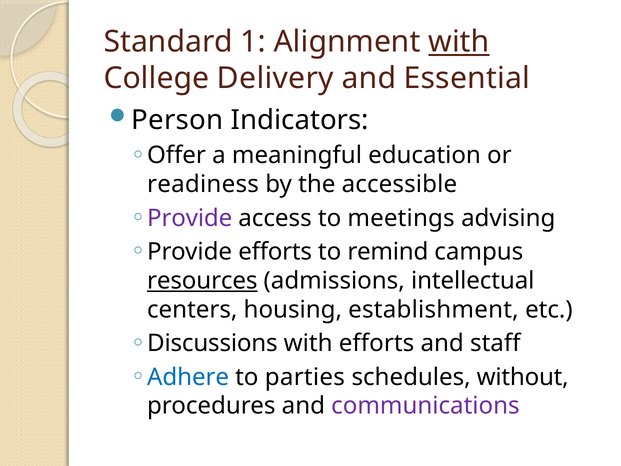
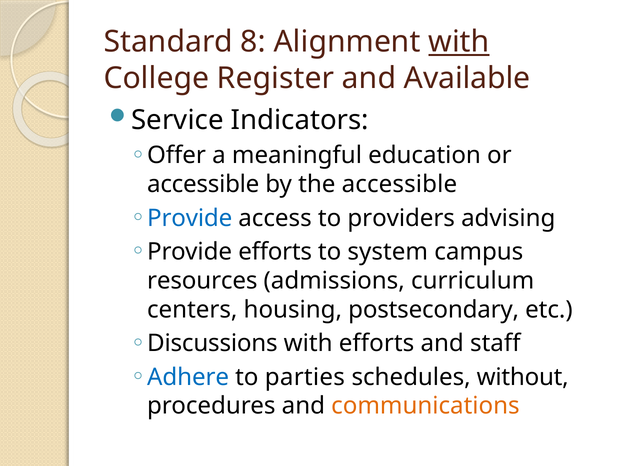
1: 1 -> 8 (253, 42)
Delivery: Delivery -> Register (276, 78)
Essential: Essential -> Available (467, 78)
Person: Person -> Service (177, 120)
readiness: readiness -> accessible (203, 184)
Provide colour: purple -> blue (190, 218)
meetings: meetings -> providers (401, 218)
remind: remind -> system (388, 252)
resources underline: present -> none (202, 281)
intellectual: intellectual -> curriculum (473, 281)
establishment: establishment -> postsecondary (434, 310)
communications colour: purple -> orange (425, 406)
